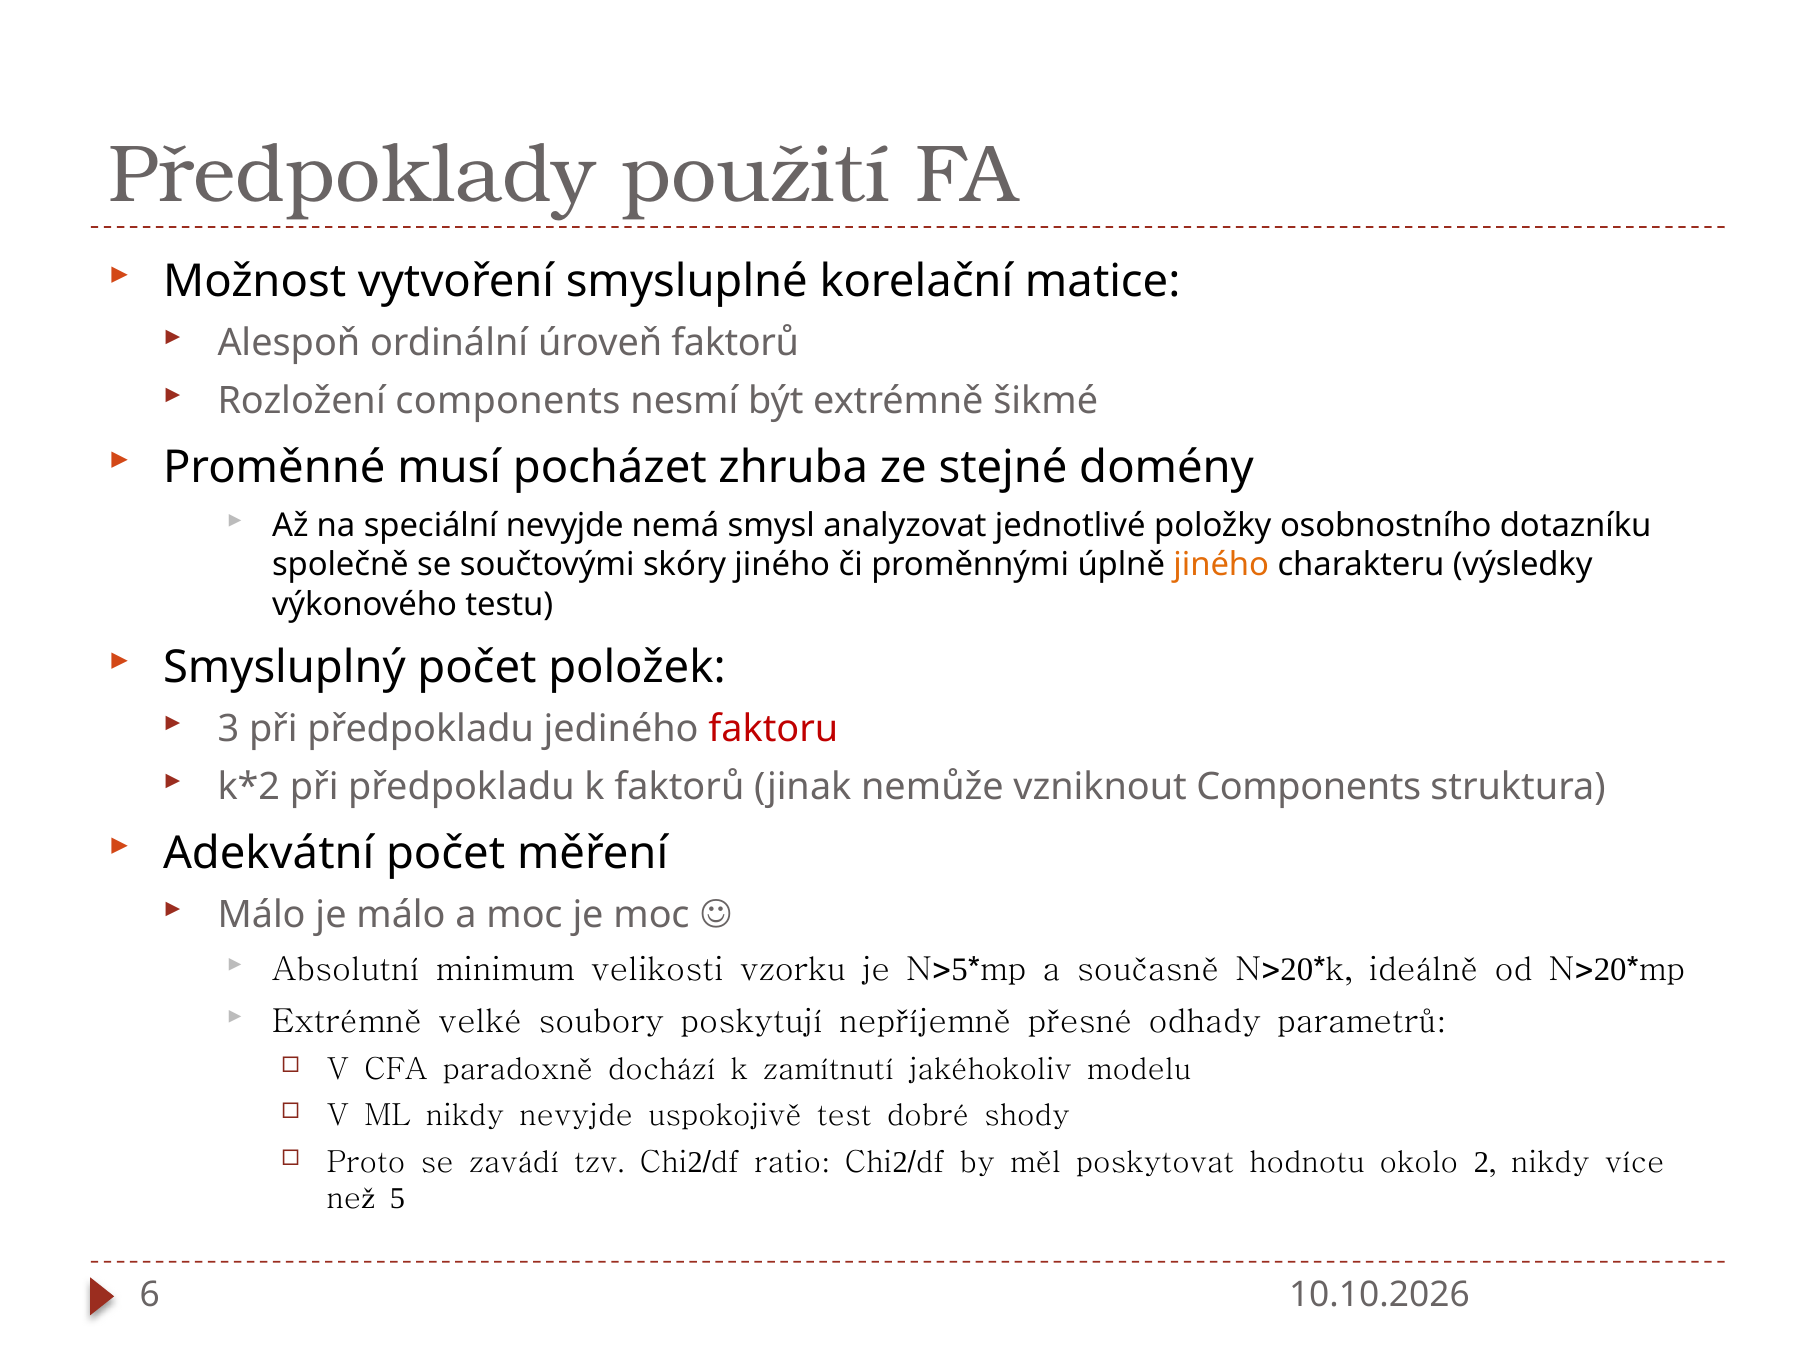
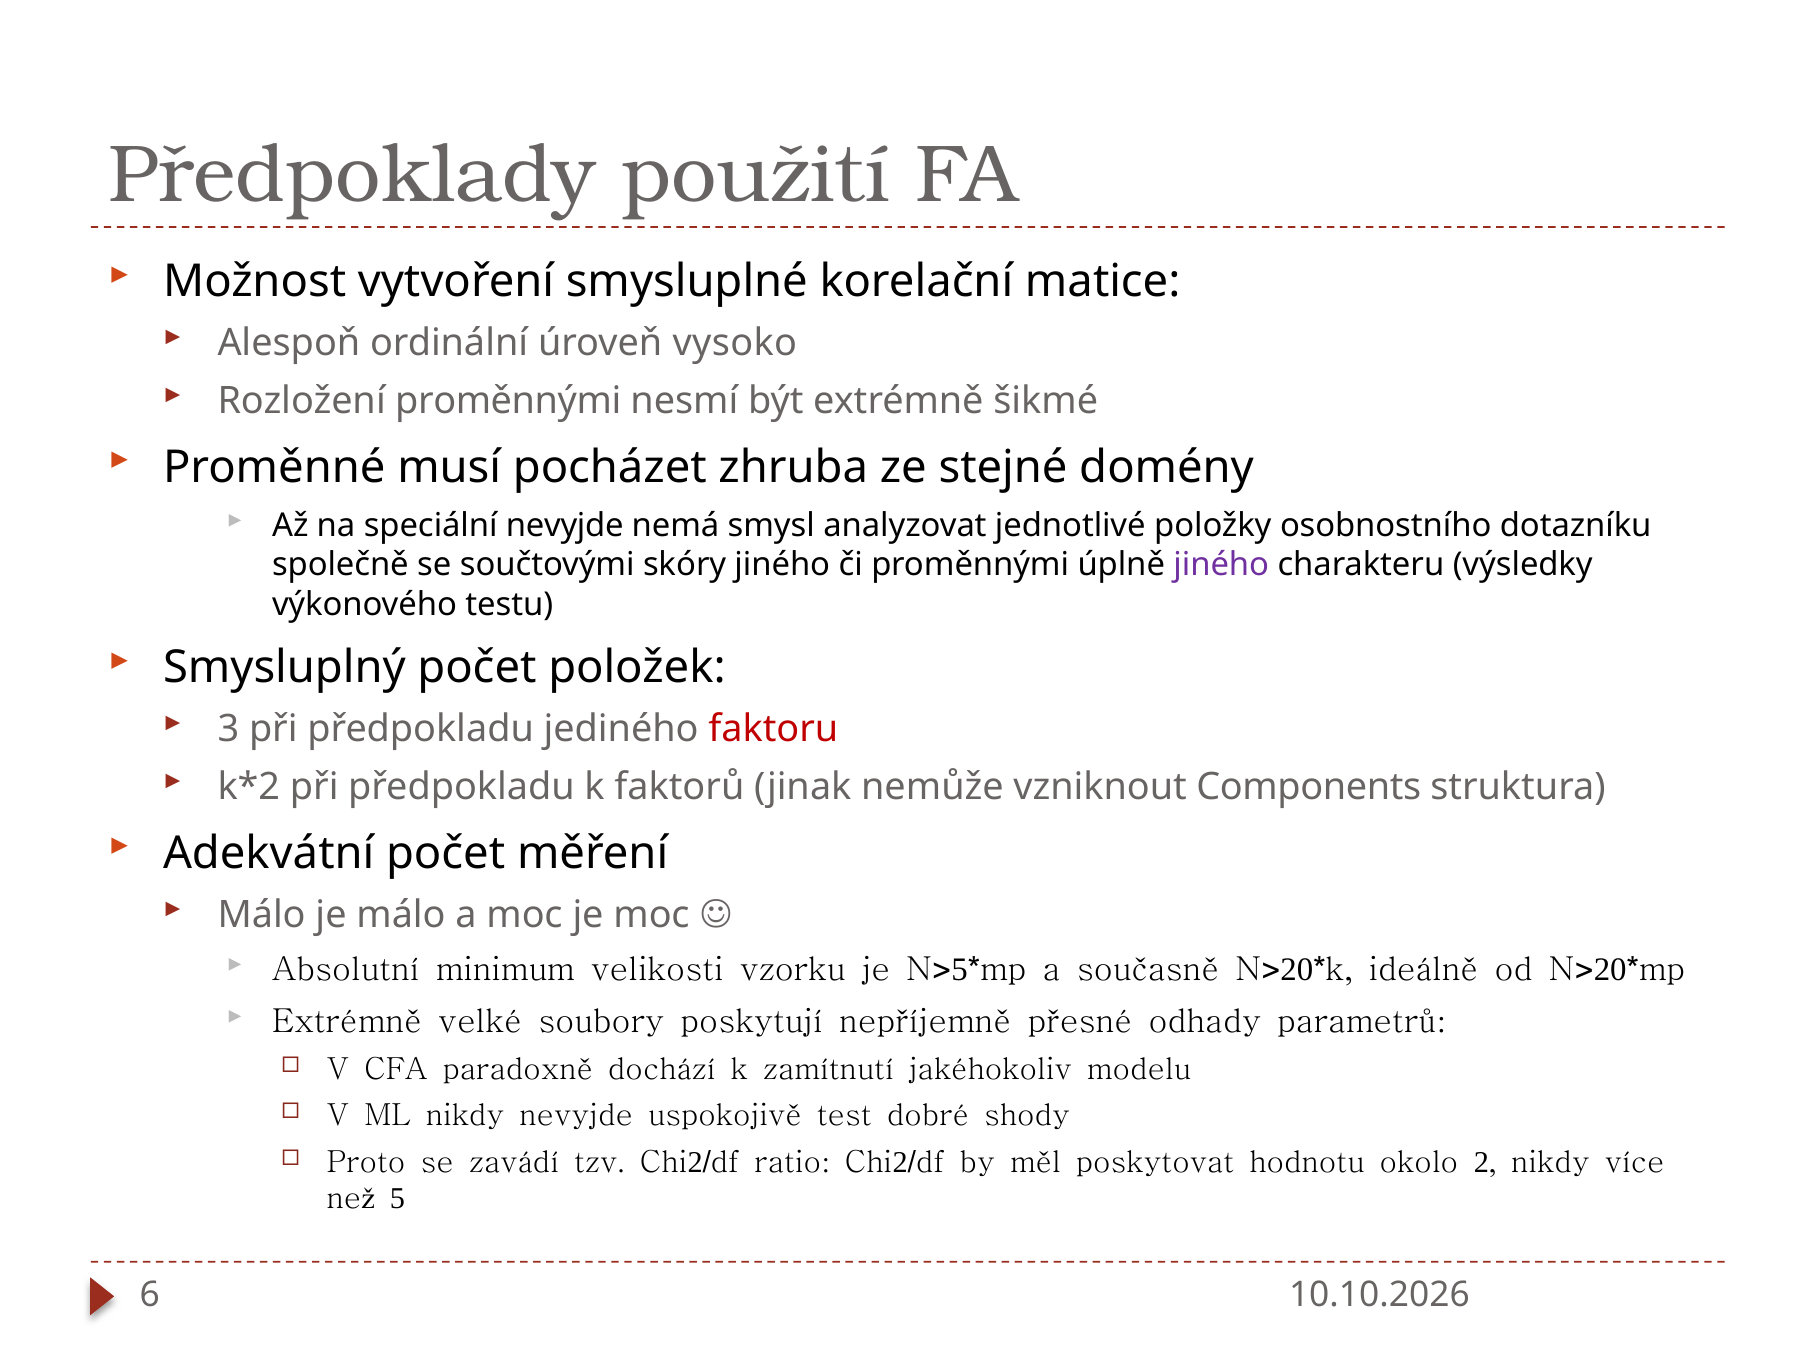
úroveň faktorů: faktorů -> vysoko (735, 343)
Rozložení components: components -> proměnnými (508, 401)
jiného colour: orange -> purple (1221, 565)
